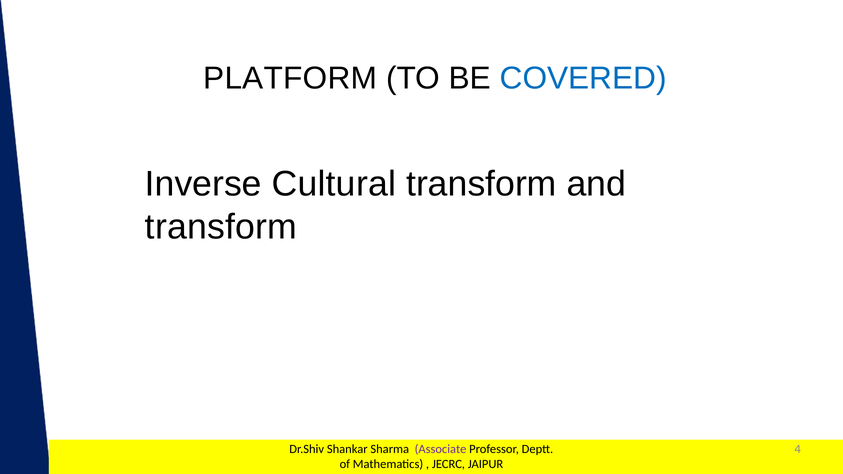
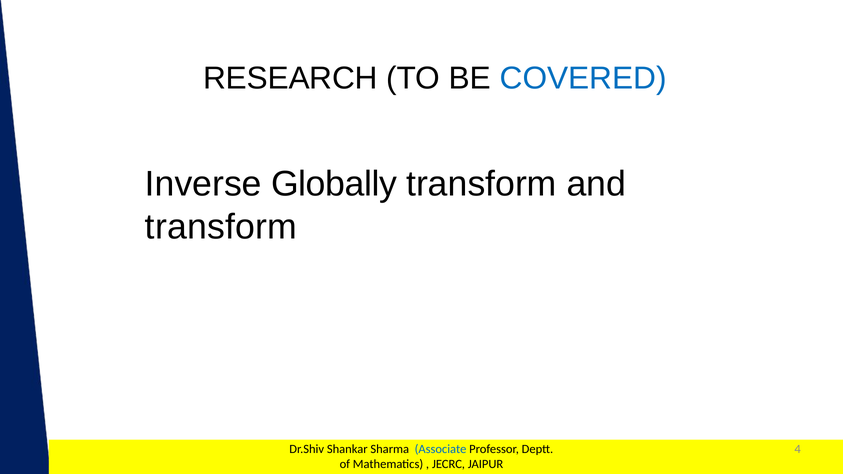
PLATFORM: PLATFORM -> RESEARCH (290, 78)
Cultural: Cultural -> Globally (334, 184)
Associate colour: purple -> blue (441, 449)
